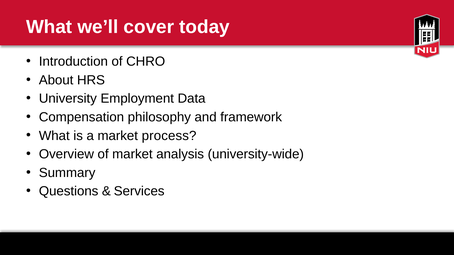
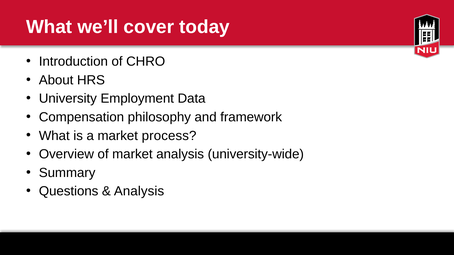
Services: Services -> Analysis (139, 192)
